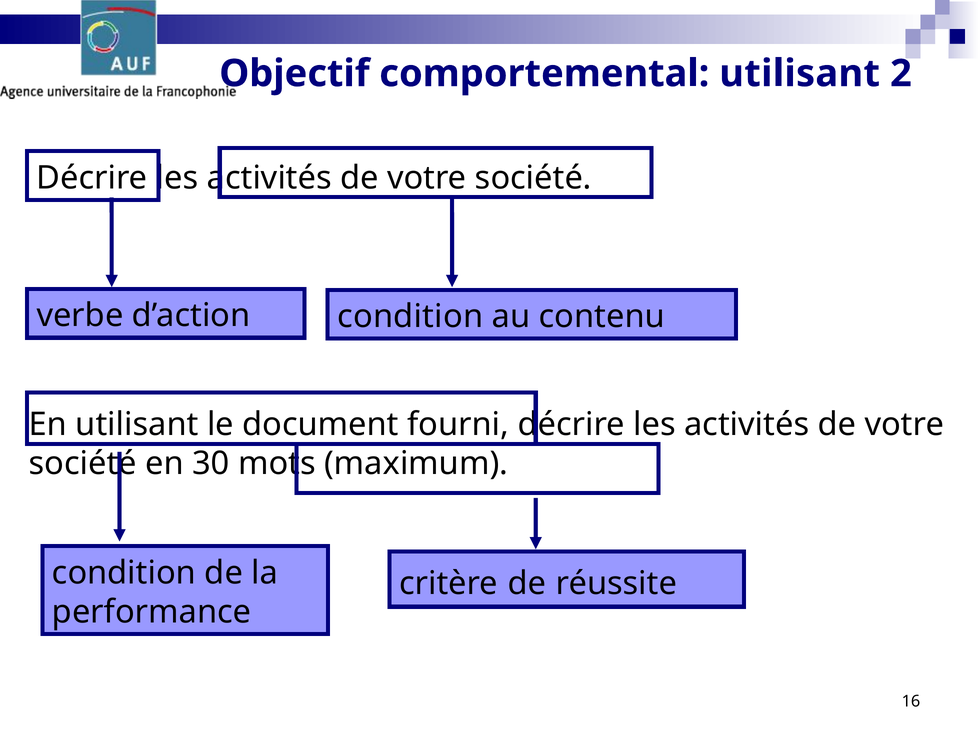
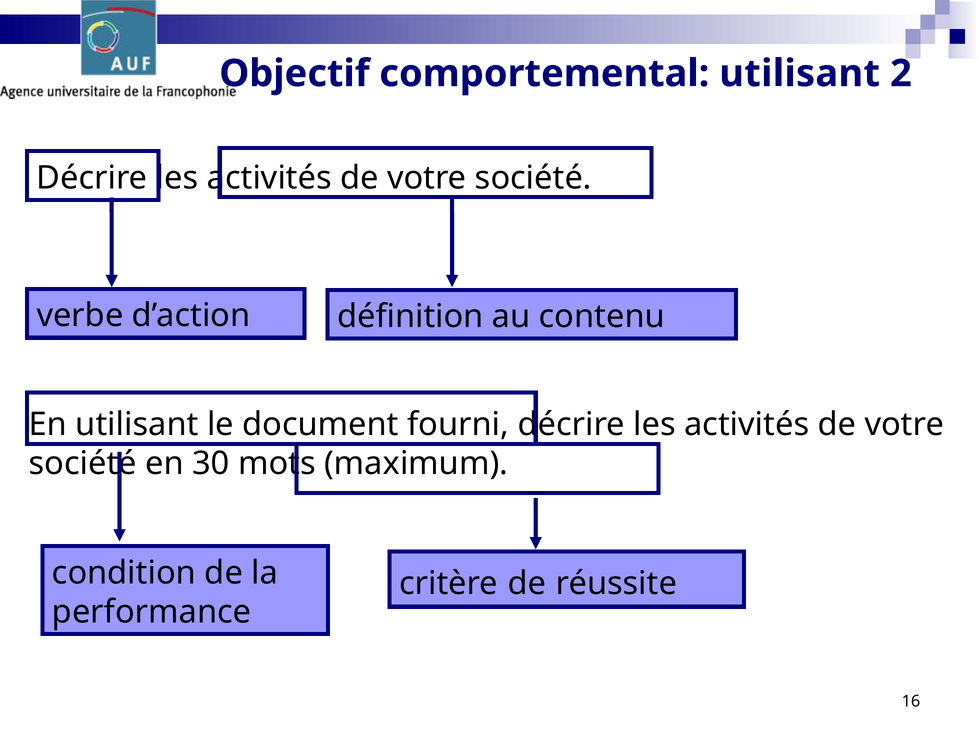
d’action condition: condition -> définition (410, 317)
